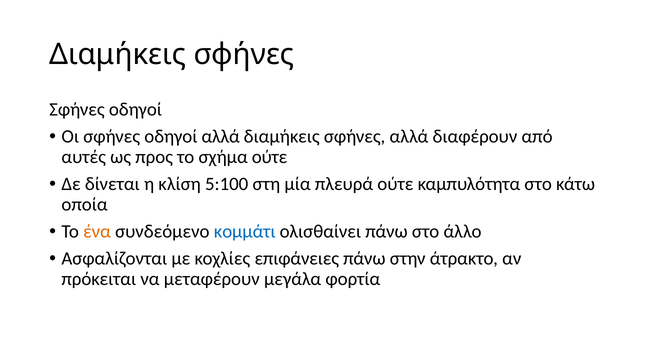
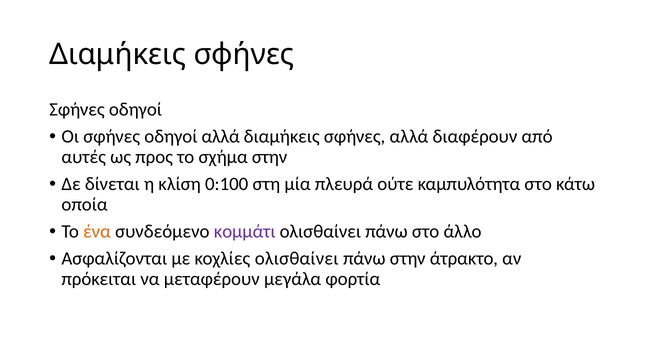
σχήμα ούτε: ούτε -> στην (270, 157)
5:100: 5:100 -> 0:100 (227, 184)
κομμάτι colour: blue -> purple (245, 232)
κοχλίες επιφάνειες: επιφάνειες -> ολισθαίνει (297, 259)
